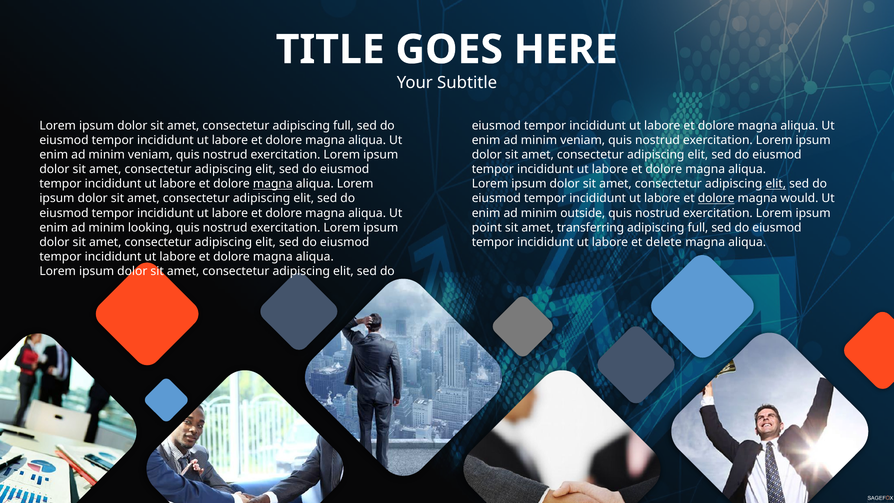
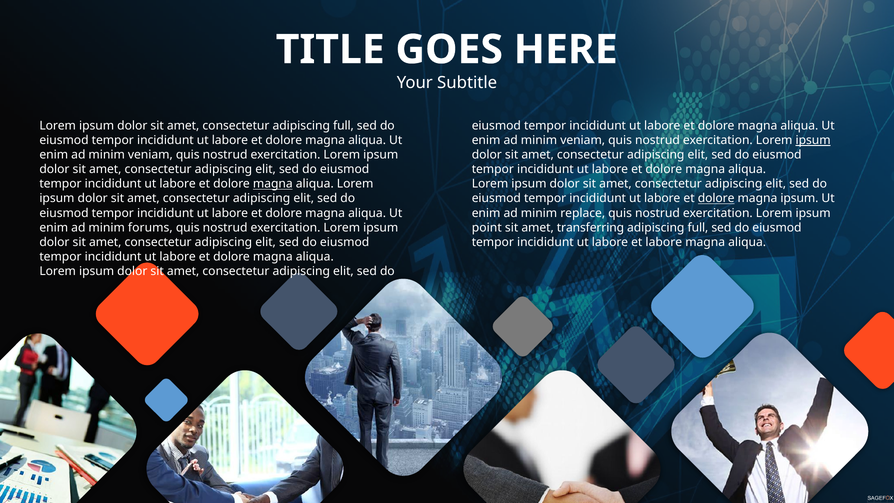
ipsum underline: none -> present (813, 140)
elit underline: present -> none (776, 184)
magna would: would -> ipsum (799, 198)
outside: outside -> replace (583, 213)
looking: looking -> forums (150, 228)
et delete: delete -> labore (664, 242)
